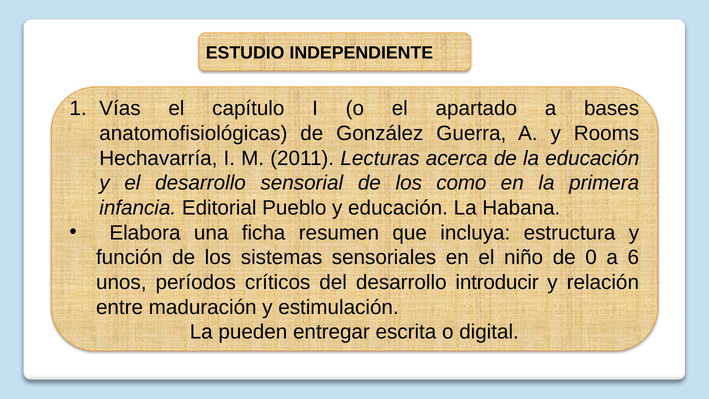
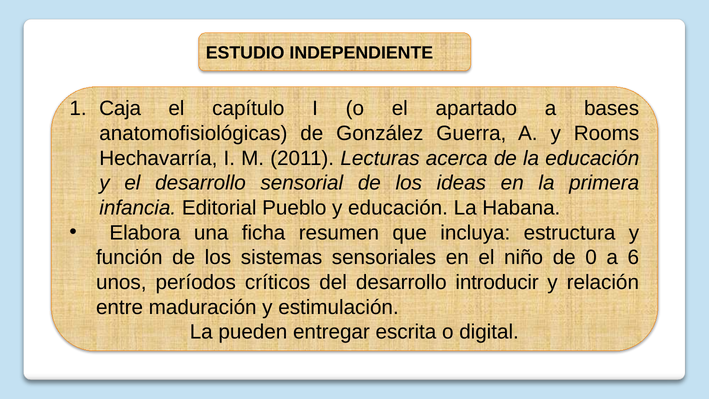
Vías: Vías -> Caja (120, 109)
como: como -> ideas (461, 183)
